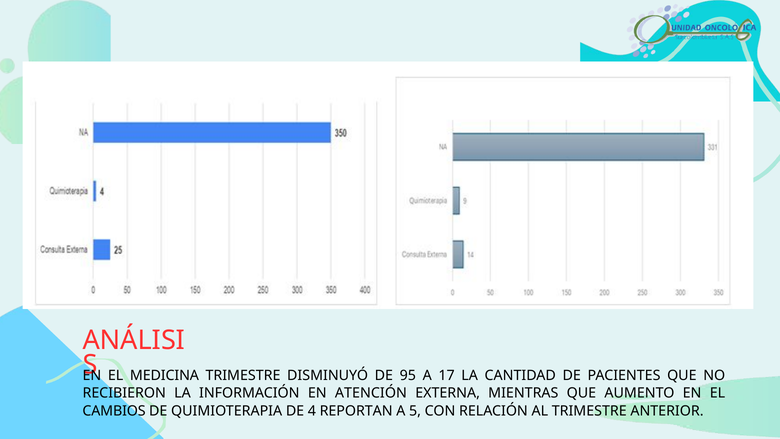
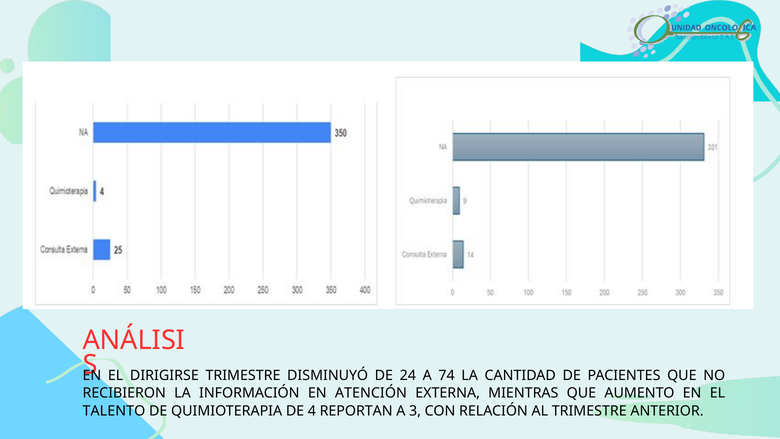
MEDICINA: MEDICINA -> DIRIGIRSE (164, 375)
95: 95 -> 24 (408, 375)
17: 17 -> 74 (447, 375)
CAMBIOS: CAMBIOS -> TALENTO (114, 411)
5: 5 -> 3 (415, 411)
